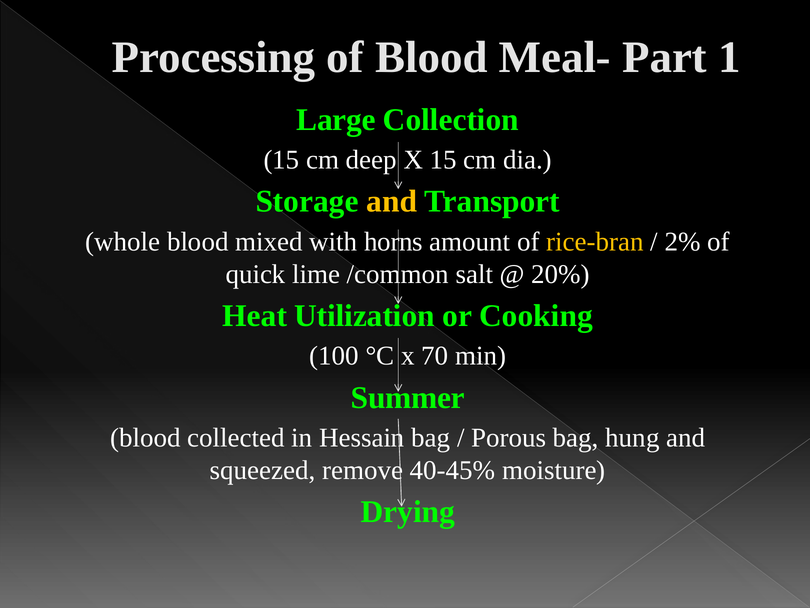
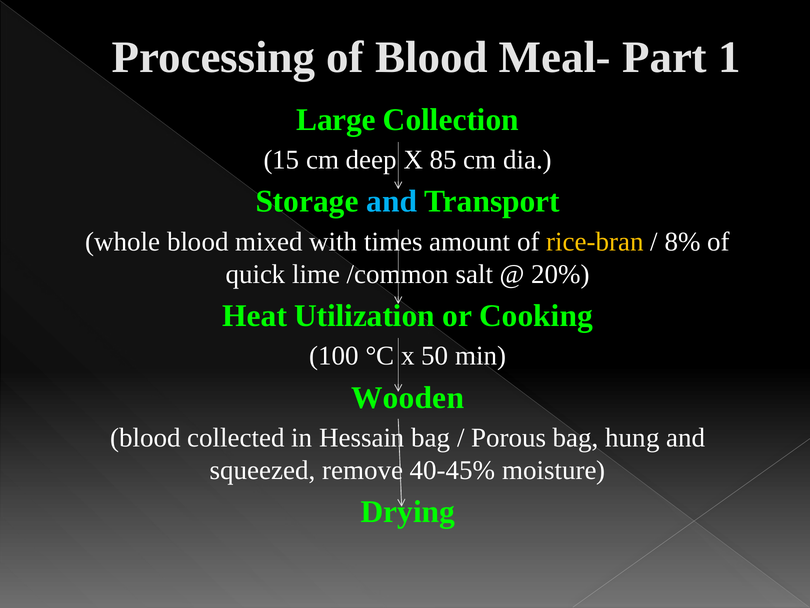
X 15: 15 -> 85 (443, 160)
and colour: yellow -> light blue (392, 201)
horns: horns -> times (393, 242)
2%: 2% -> 8% (683, 242)
70: 70 -> 50 (435, 356)
Summer: Summer -> Wooden (408, 397)
